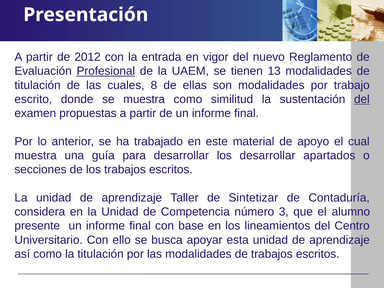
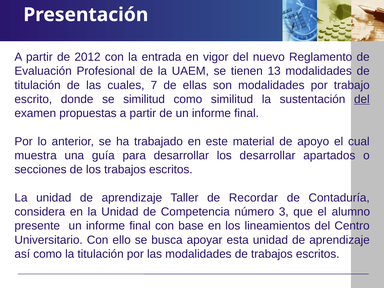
Profesional underline: present -> none (106, 71)
8: 8 -> 7 (154, 85)
se muestra: muestra -> similitud (144, 99)
Sintetizar: Sintetizar -> Recordar (253, 198)
